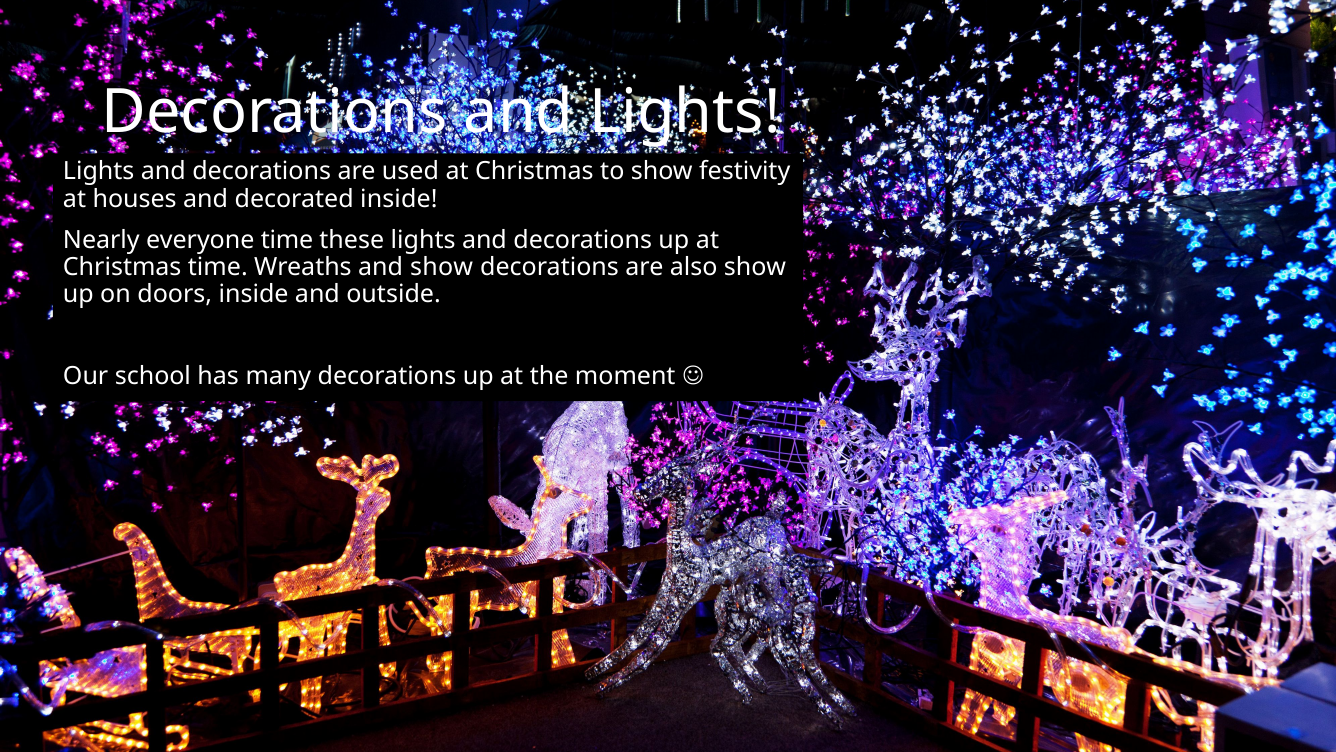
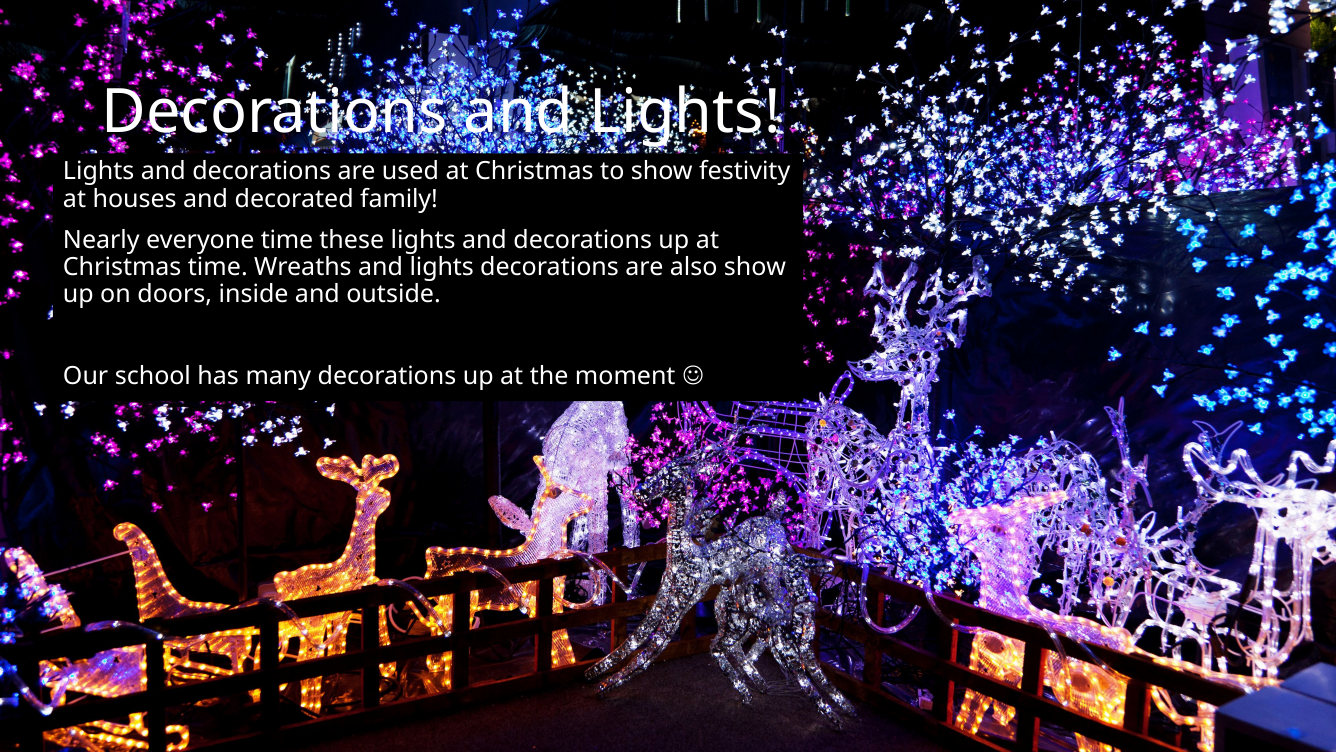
decorated inside: inside -> family (399, 199)
Wreaths and show: show -> lights (442, 267)
